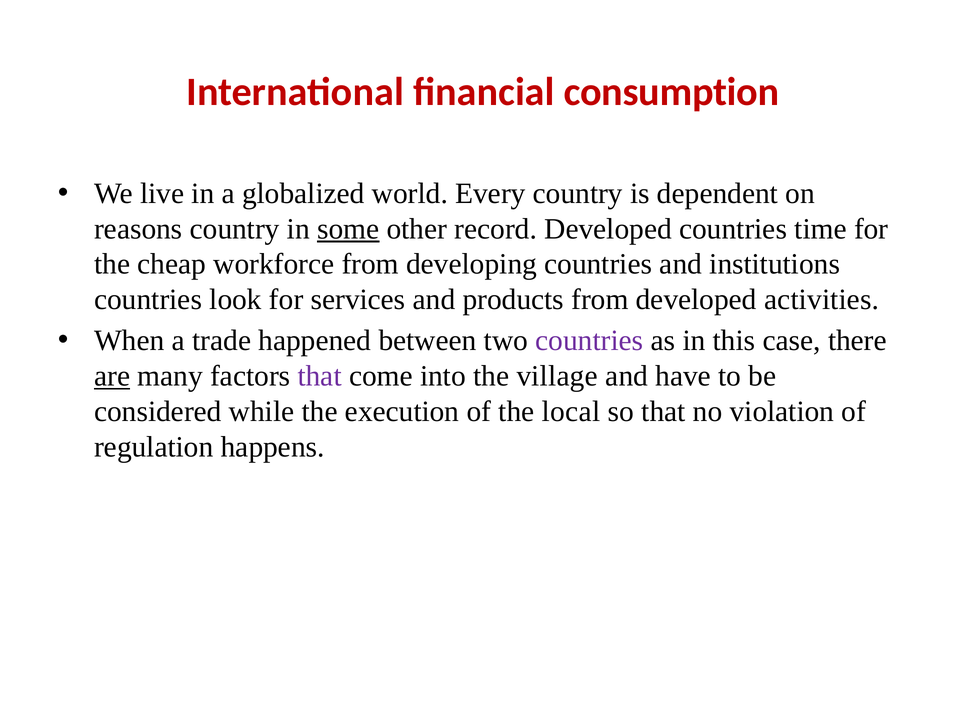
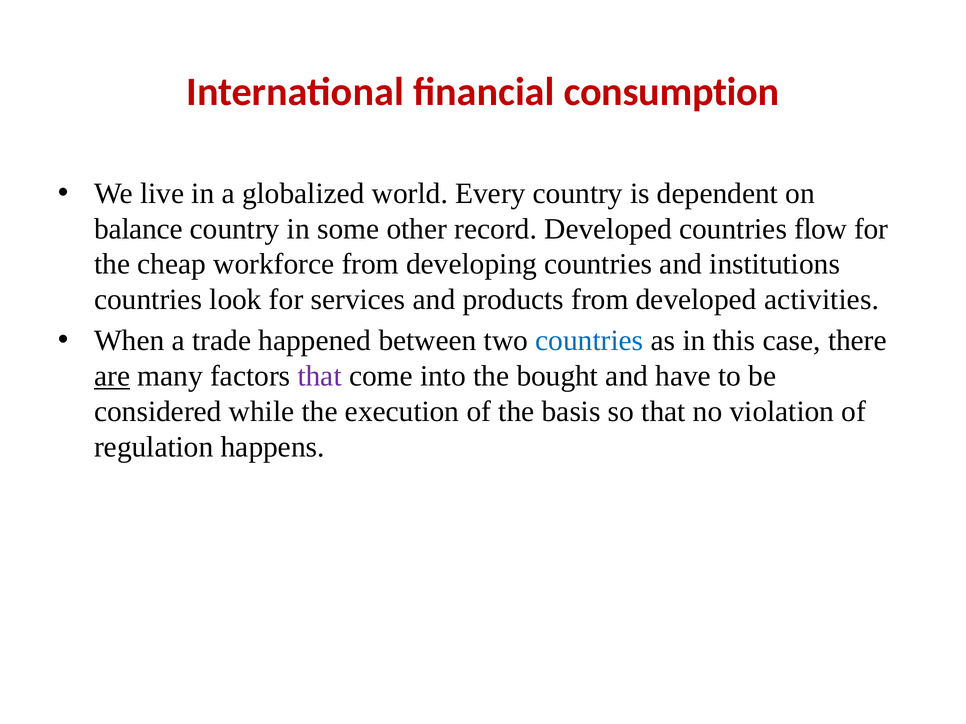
reasons: reasons -> balance (138, 229)
some underline: present -> none (348, 229)
time: time -> flow (821, 229)
countries colour: purple -> blue (589, 341)
village: village -> bought (557, 376)
local: local -> basis (571, 412)
